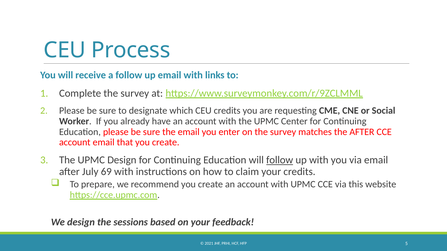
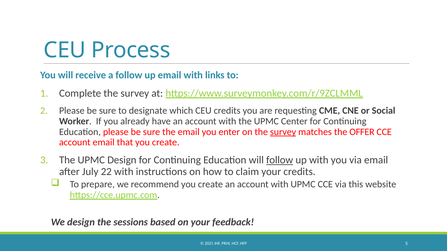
survey underline: none -> present (283, 132)
the AFTER: AFTER -> OFFER (362, 132)
69: 69 -> 22 (106, 172)
